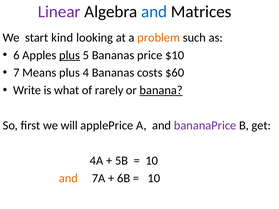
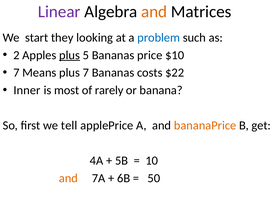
and colour: blue -> orange (154, 12)
kind: kind -> they (62, 38)
problem colour: orange -> blue (159, 38)
6: 6 -> 2 (16, 55)
plus 4: 4 -> 7 (86, 73)
$60: $60 -> $22 (175, 73)
Write: Write -> Inner (27, 90)
what: what -> most (67, 90)
banana underline: present -> none (161, 90)
will: will -> tell (69, 126)
bananaPrice colour: purple -> orange (205, 126)
10: 10 -> 50 (154, 178)
